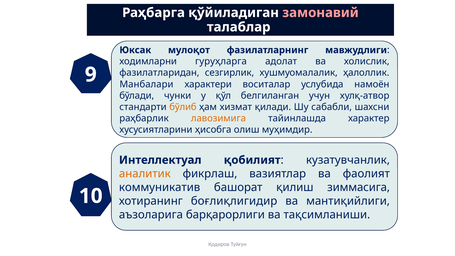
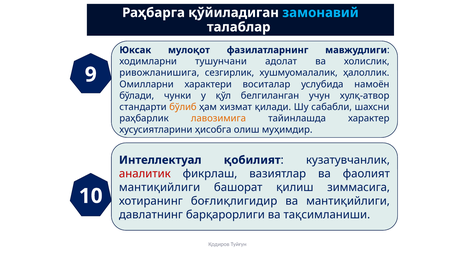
замонавий colour: pink -> light blue (321, 13)
гуруҳларга: гуруҳларга -> тушунчани (221, 61)
фазилатларидан: фазилатларидан -> ривожланишига (159, 73)
Манбалари: Манбалари -> Омилларни (147, 84)
аналитик colour: orange -> red (145, 174)
коммуникатив: коммуникатив -> мантиқийлиги (160, 187)
аъзоларига: аъзоларига -> давлатнинг (151, 215)
